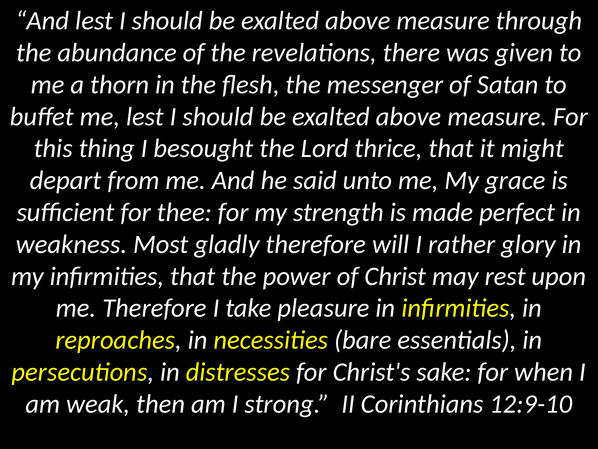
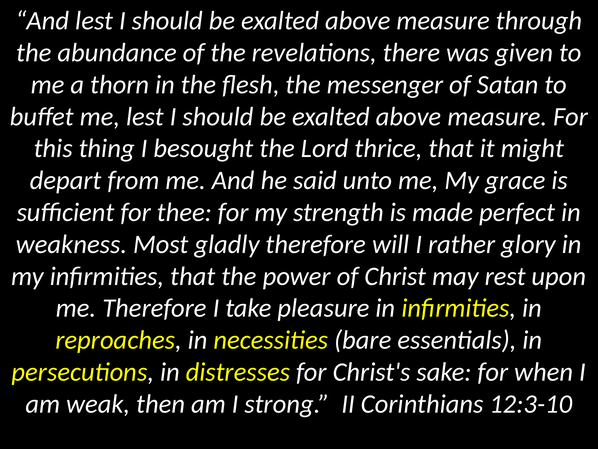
12:9-10: 12:9-10 -> 12:3-10 (531, 404)
